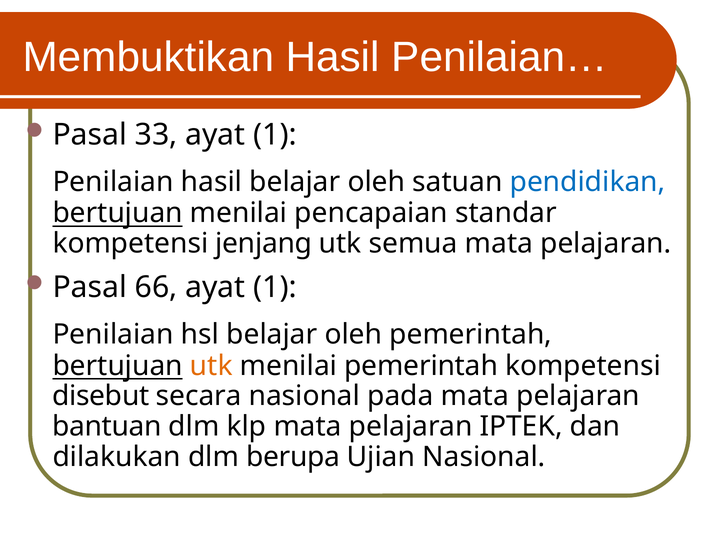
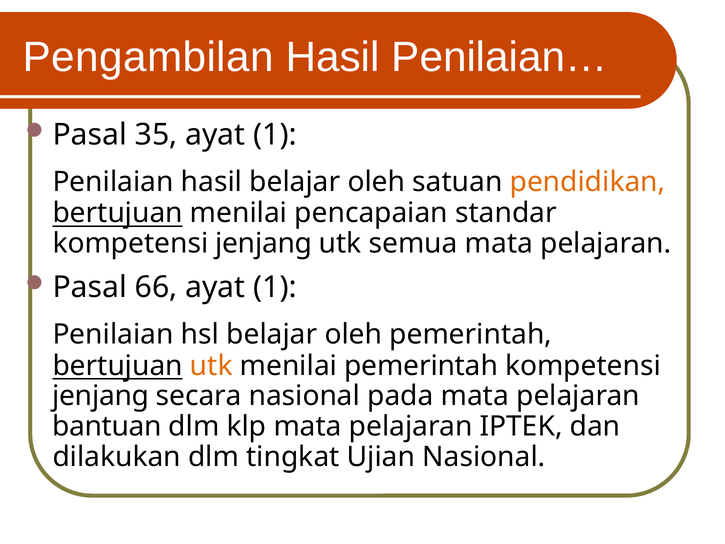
Membuktikan: Membuktikan -> Pengambilan (148, 57)
33: 33 -> 35 (156, 135)
pendidikan colour: blue -> orange (588, 182)
disebut: disebut -> jenjang (101, 396)
berupa: berupa -> tingkat (293, 457)
